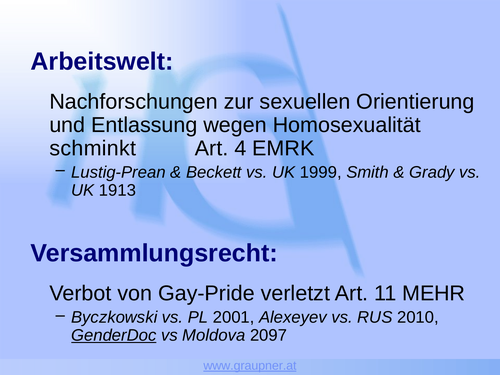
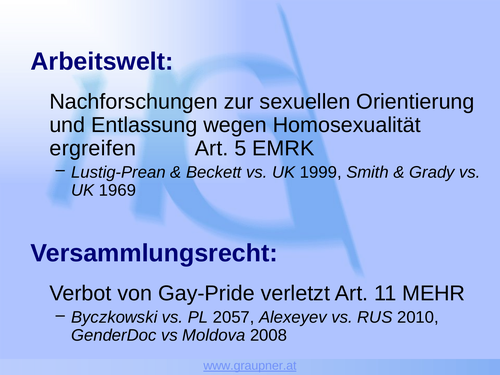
schminkt: schminkt -> ergreifen (93, 148)
4: 4 -> 5 (240, 148)
1913: 1913 -> 1969 (117, 190)
2001: 2001 -> 2057 (234, 317)
GenderDoc underline: present -> none (114, 335)
2097: 2097 -> 2008 (269, 335)
